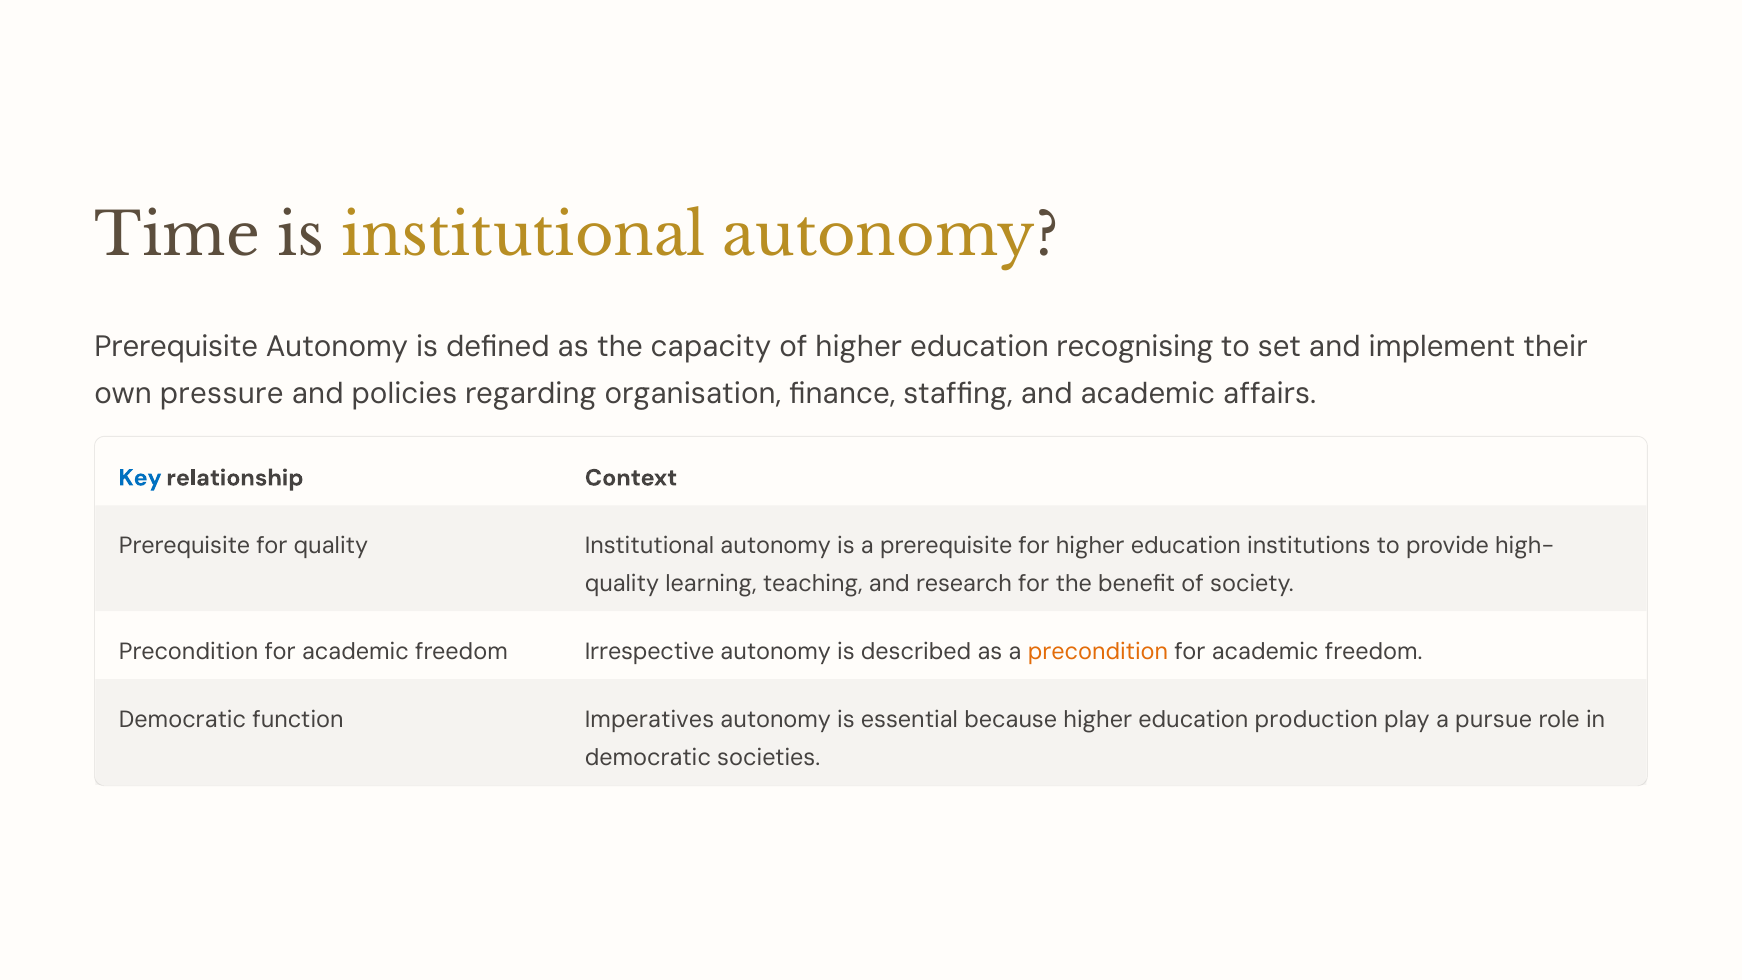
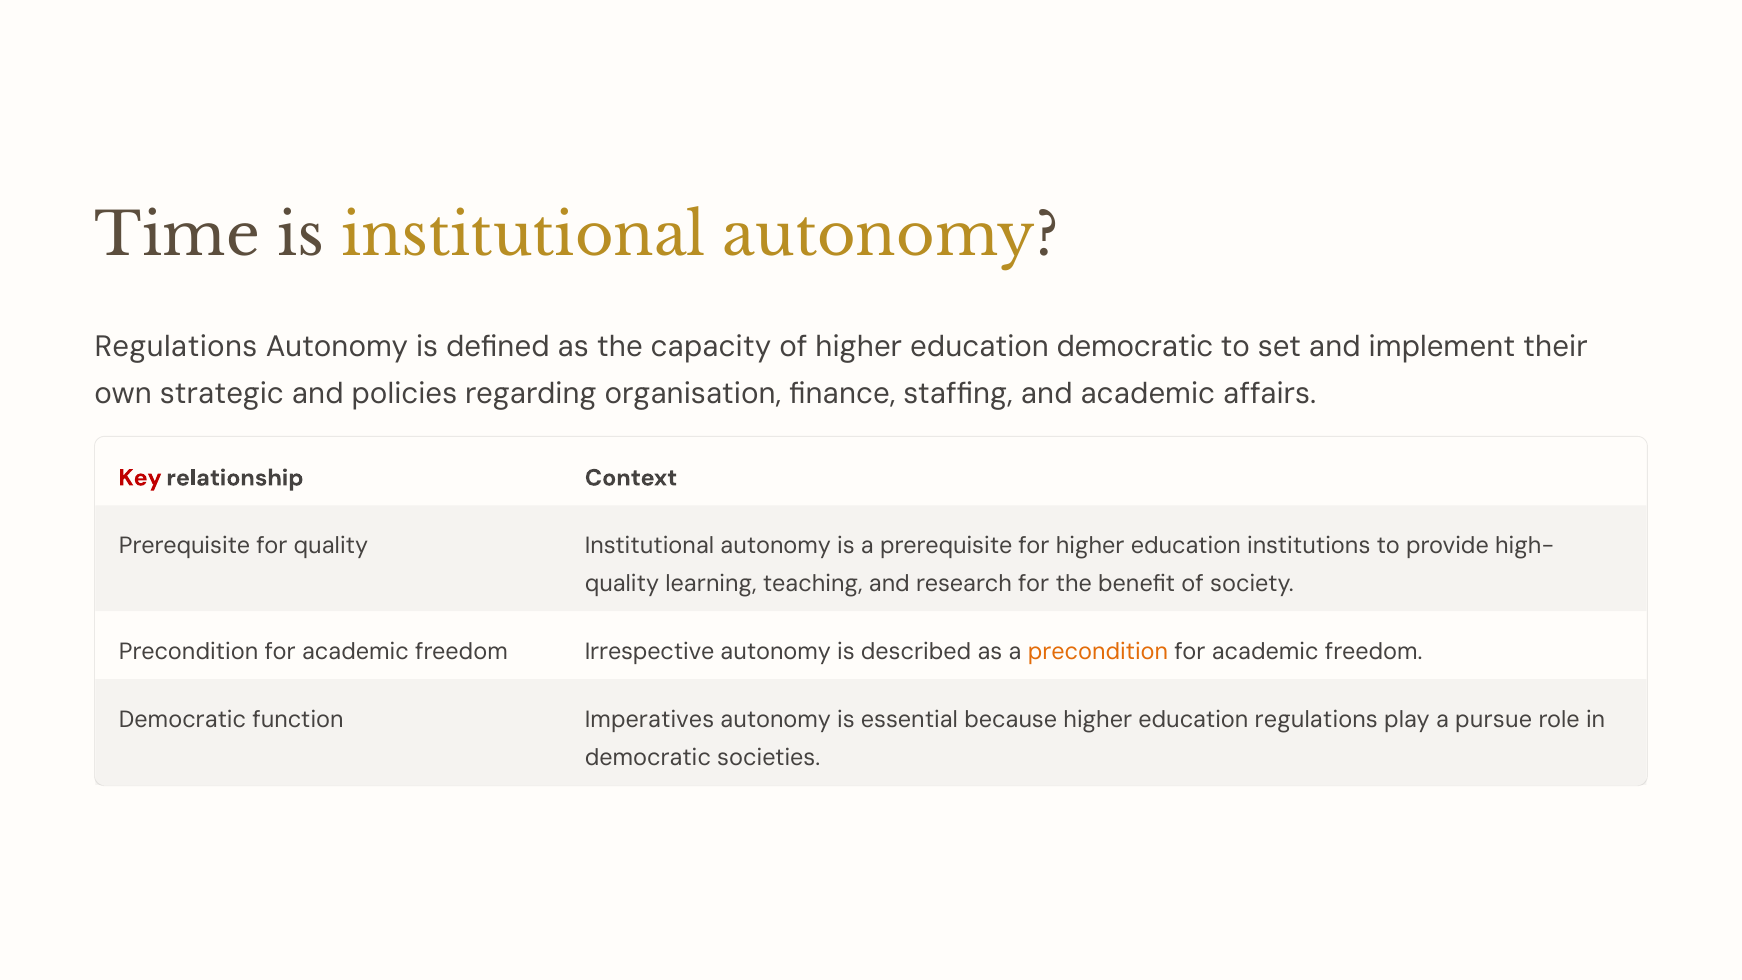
Prerequisite: Prerequisite -> Regulations (176, 347)
education recognising: recognising -> democratic (1135, 347)
pressure: pressure -> strategic (222, 393)
Key colour: blue -> red (140, 478)
education production: production -> regulations (1316, 719)
